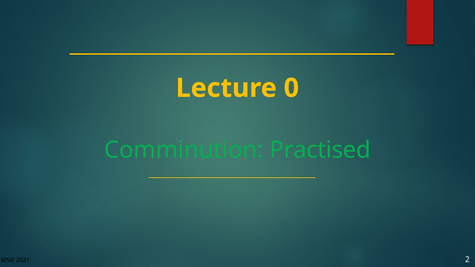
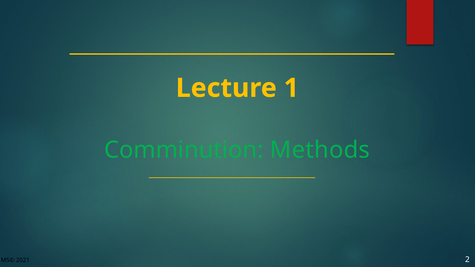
0: 0 -> 1 (291, 88)
Practised: Practised -> Methods (320, 150)
